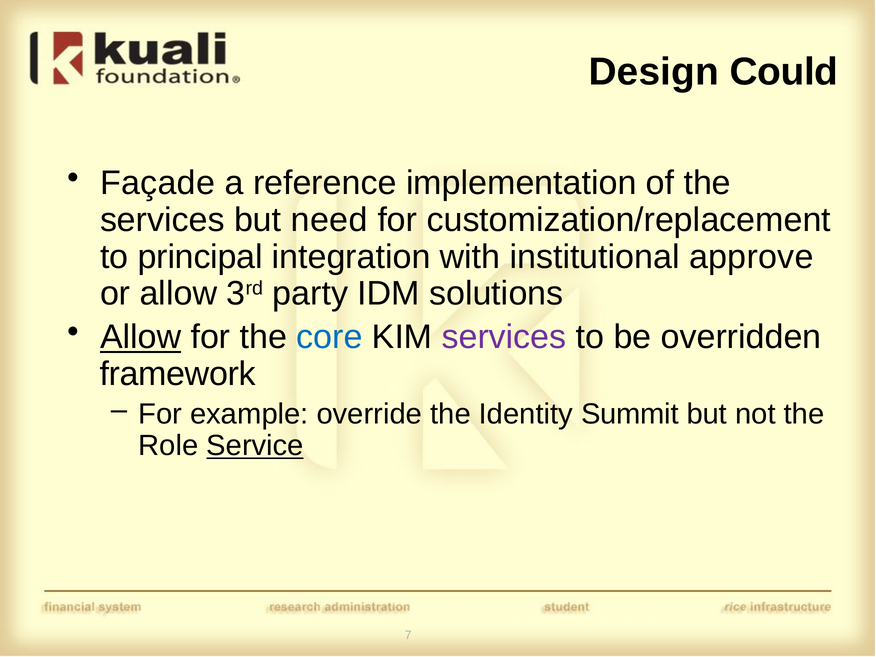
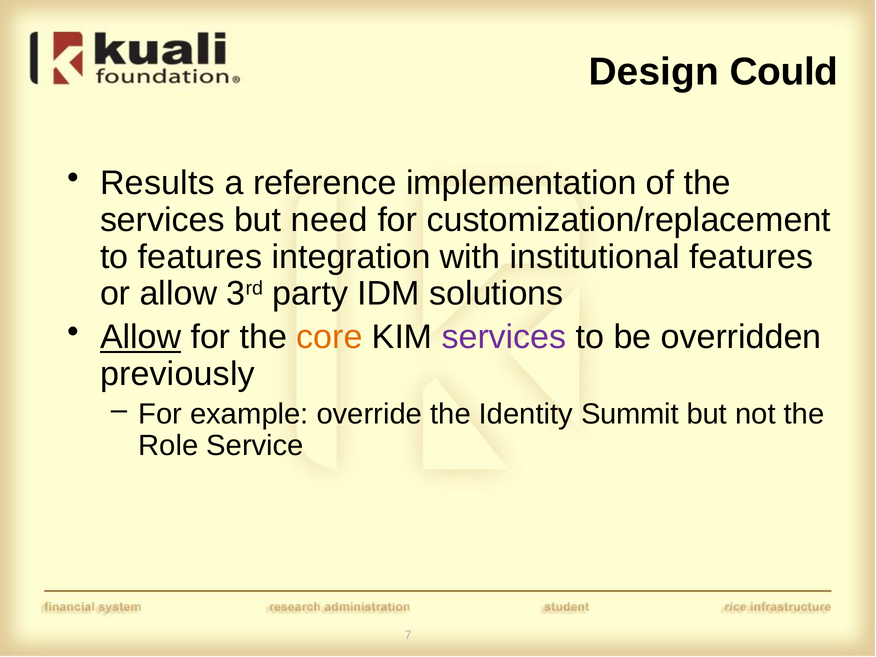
Façade: Façade -> Results (158, 183)
to principal: principal -> features (200, 257)
institutional approve: approve -> features (751, 257)
core colour: blue -> orange (329, 337)
framework: framework -> previously (177, 374)
Service underline: present -> none (255, 446)
